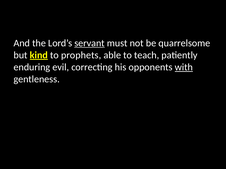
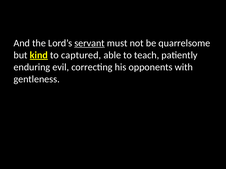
to prophets: prophets -> captured (81, 55)
with underline: present -> none (184, 67)
grant make: make -> truth (170, 79)
